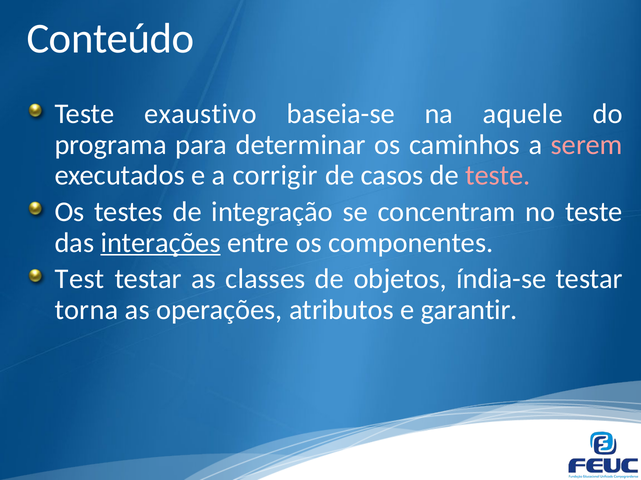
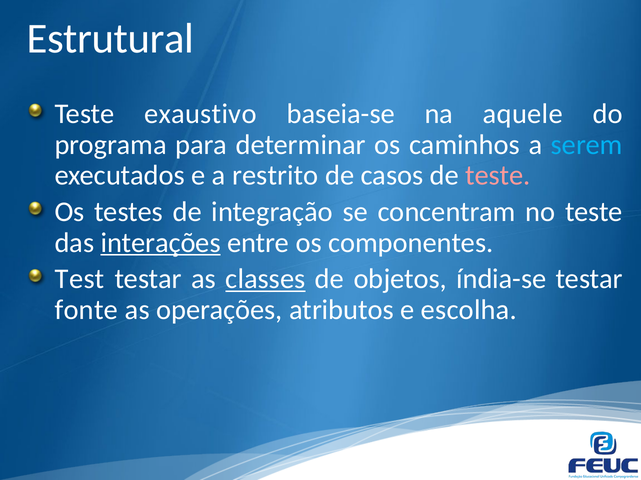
Conteúdo: Conteúdo -> Estrutural (110, 39)
serem colour: pink -> light blue (587, 145)
corrigir: corrigir -> restrito (275, 176)
classes underline: none -> present (265, 280)
torna: torna -> fonte (86, 310)
garantir: garantir -> escolha (469, 310)
